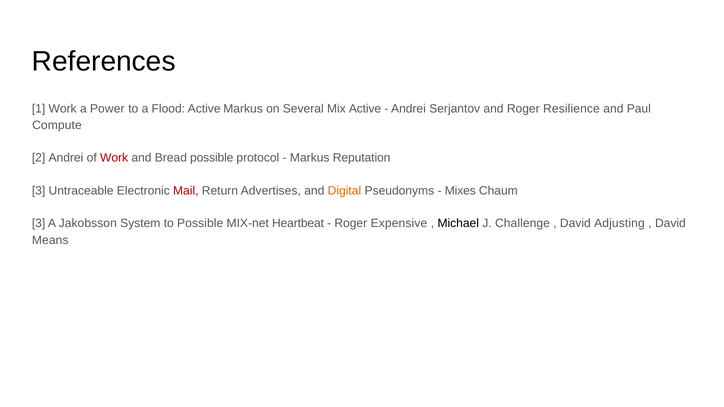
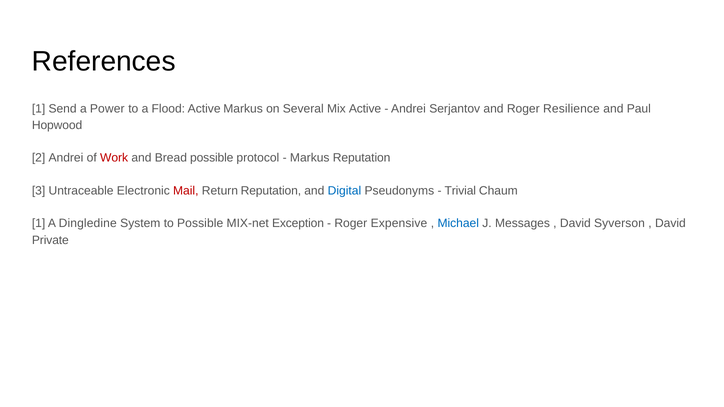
1 Work: Work -> Send (63, 109)
Compute: Compute -> Hopwood (57, 125)
Return Advertises: Advertises -> Reputation (271, 191)
Digital colour: orange -> blue (344, 191)
Mixes: Mixes -> Trivial (460, 191)
3: 3 -> 1 (39, 224)
Jakobsson: Jakobsson -> Dingledine (88, 224)
Heartbeat: Heartbeat -> Exception (298, 224)
Michael colour: black -> blue (458, 224)
Challenge: Challenge -> Messages (523, 224)
Adjusting: Adjusting -> Syverson (619, 224)
Means: Means -> Private (50, 240)
